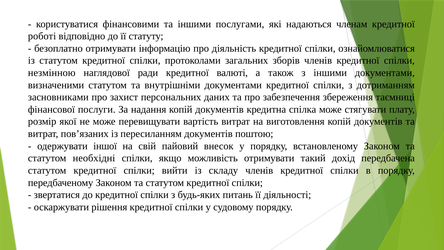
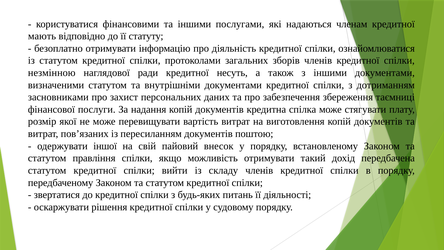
роботі: роботі -> мають (42, 36)
валюті: валюті -> несуть (232, 73)
необхідні: необхідні -> правління (94, 158)
